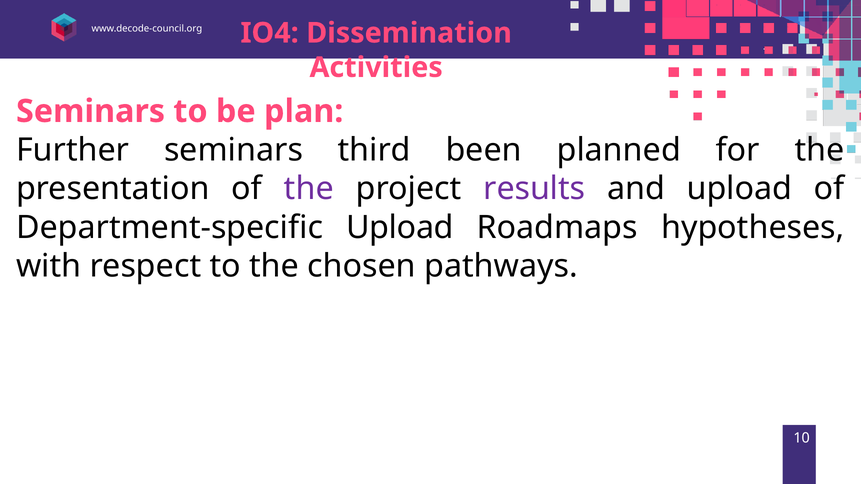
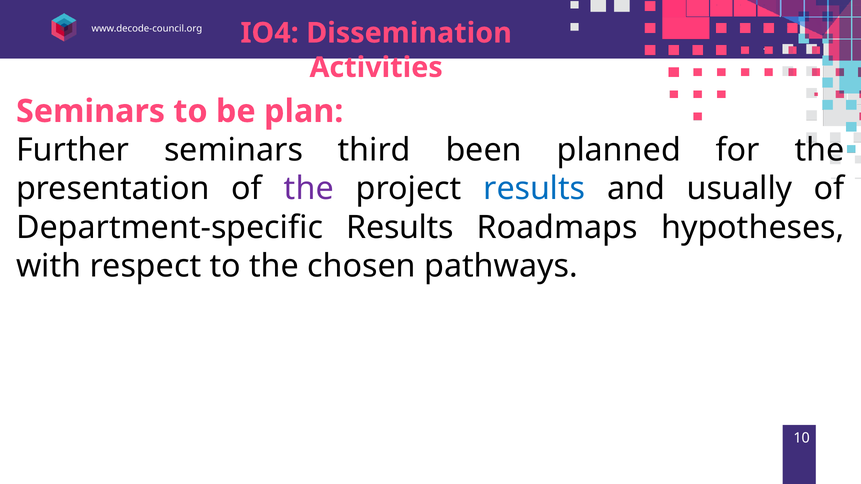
results colour: purple -> blue (534, 189)
and upload: upload -> usually (739, 189)
Department-specific Upload: Upload -> Results (400, 228)
